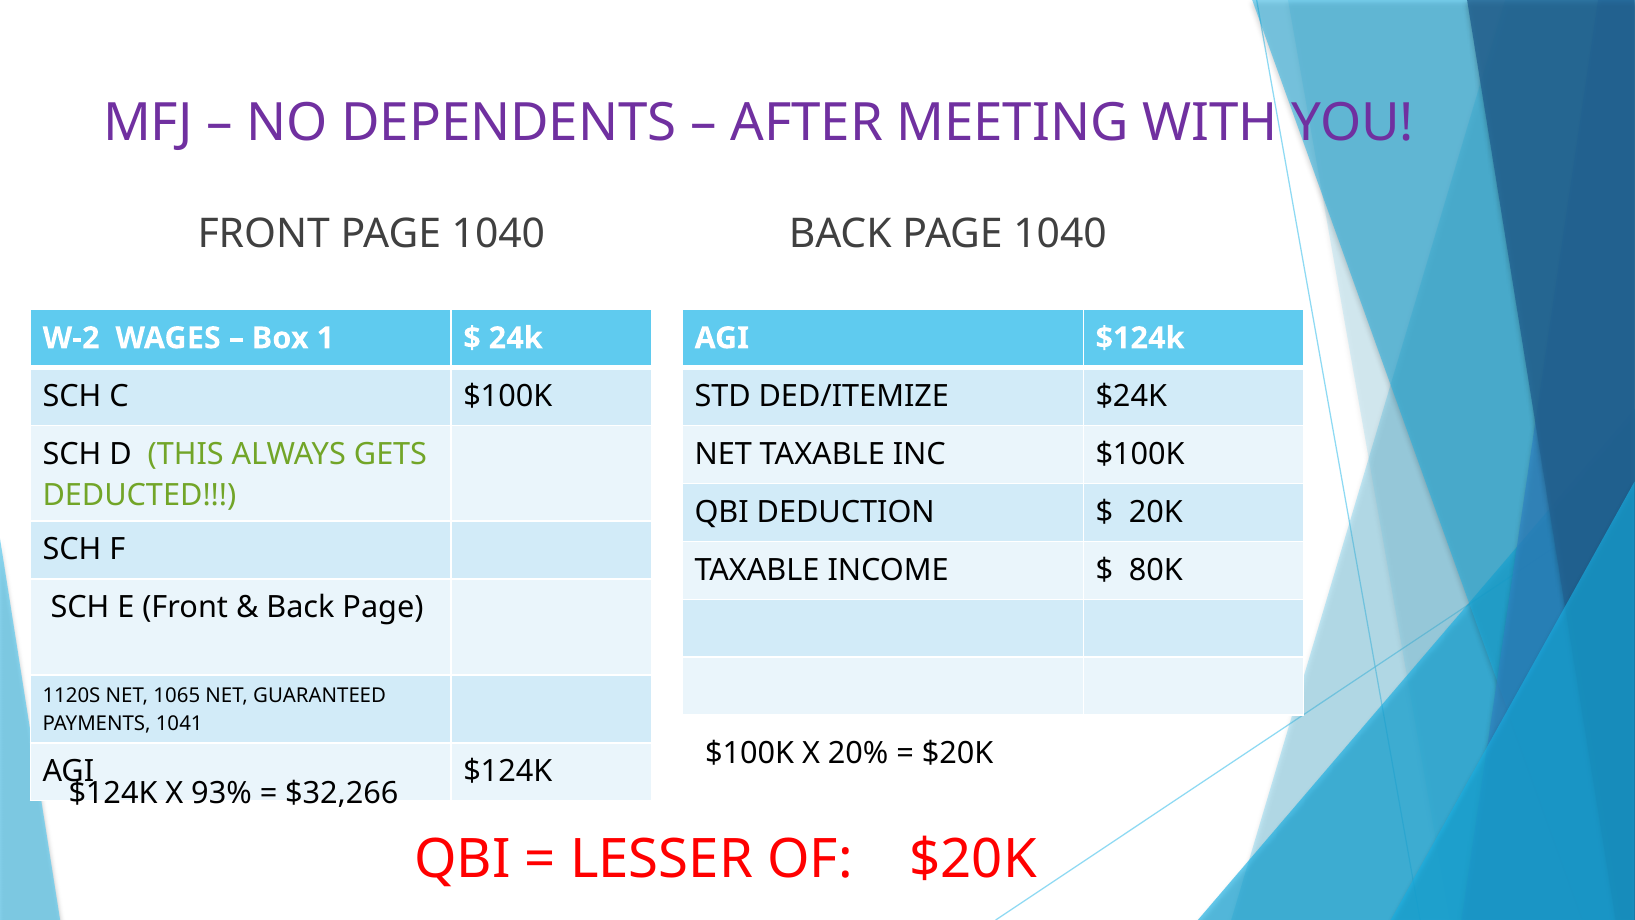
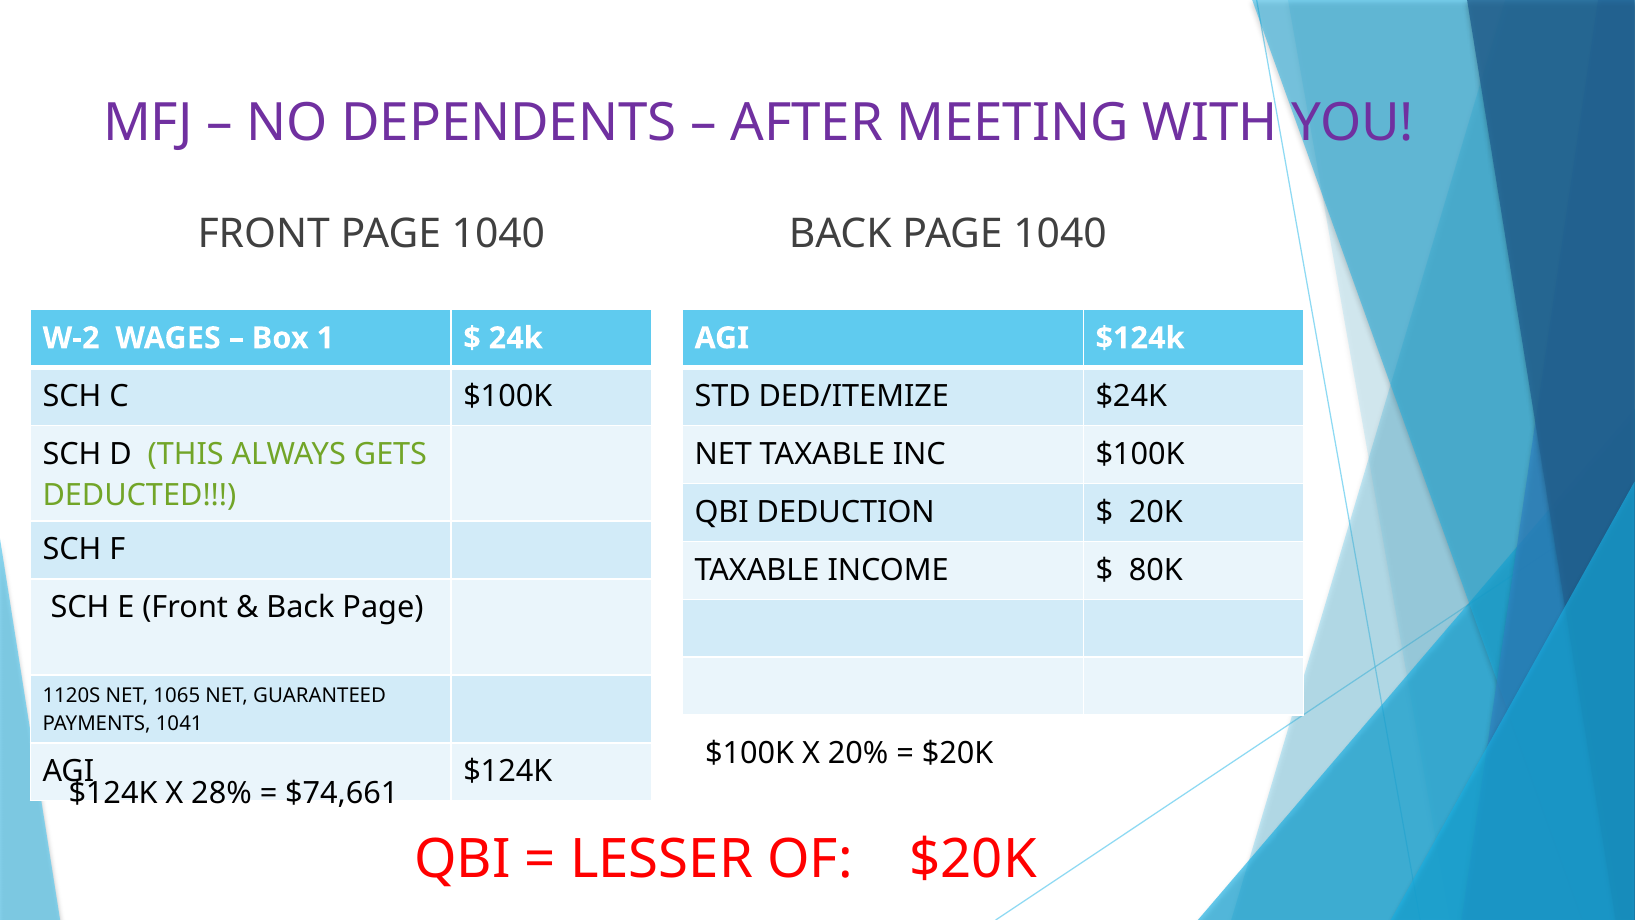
93%: 93% -> 28% (222, 794)
$32,266: $32,266 -> $74,661 (342, 794)
